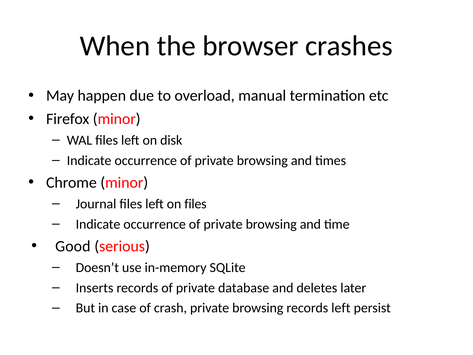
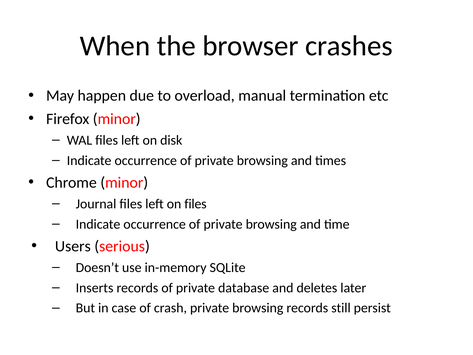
Good: Good -> Users (73, 246)
records left: left -> still (341, 308)
